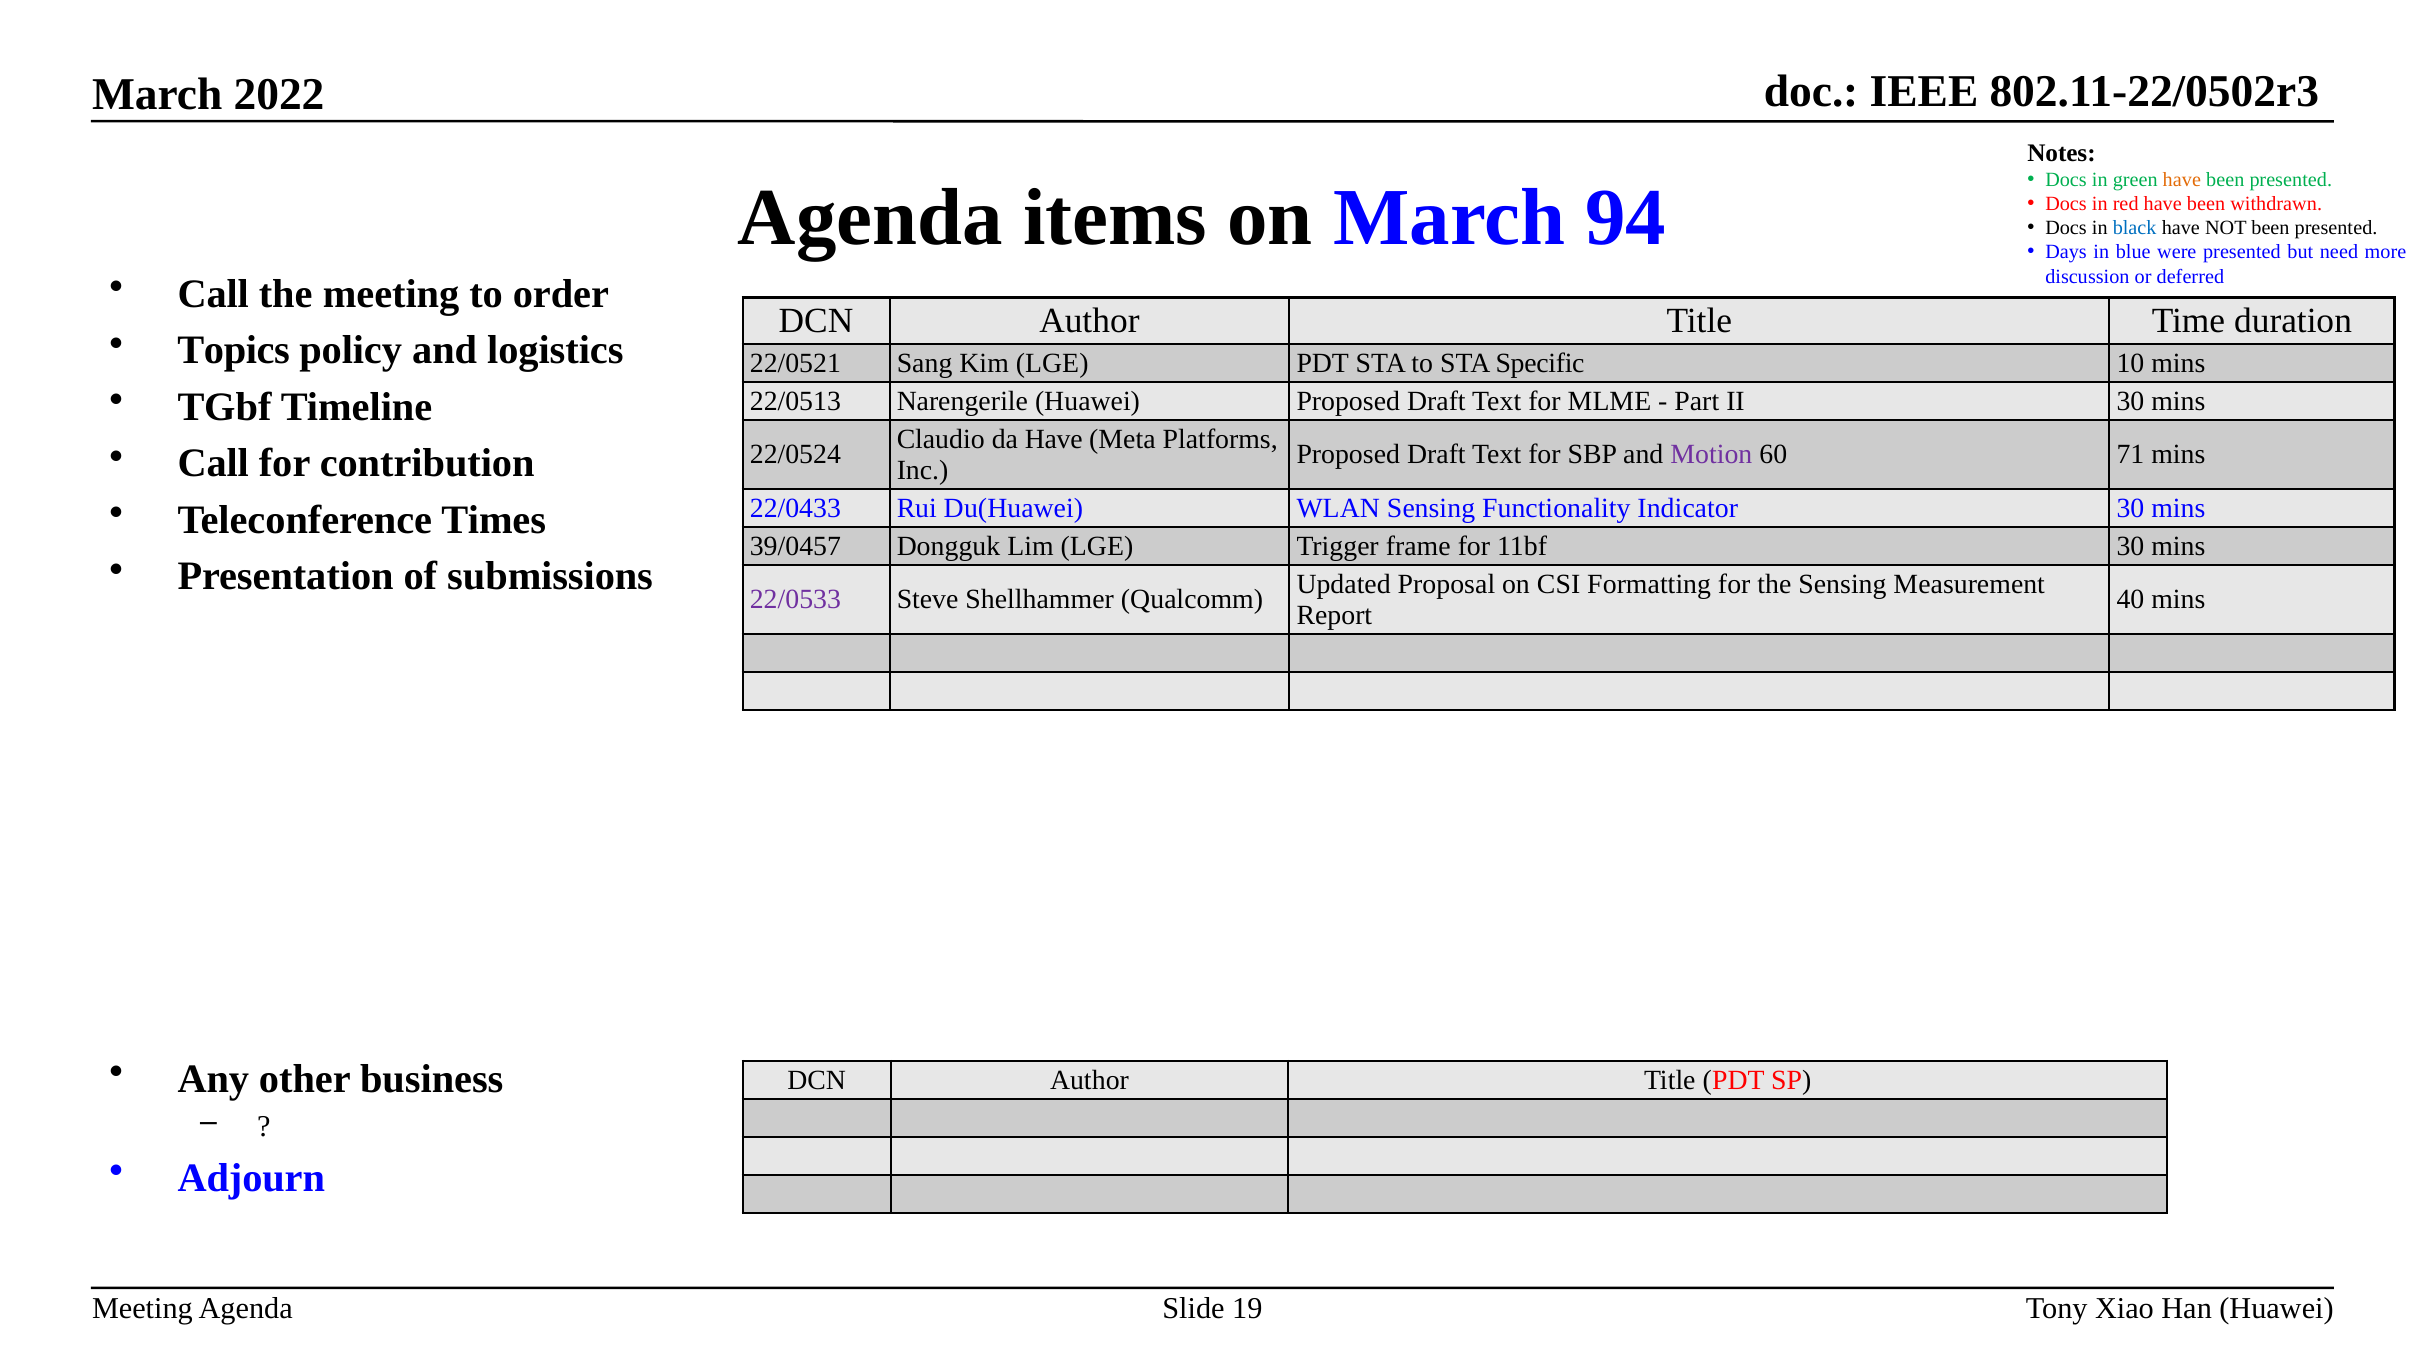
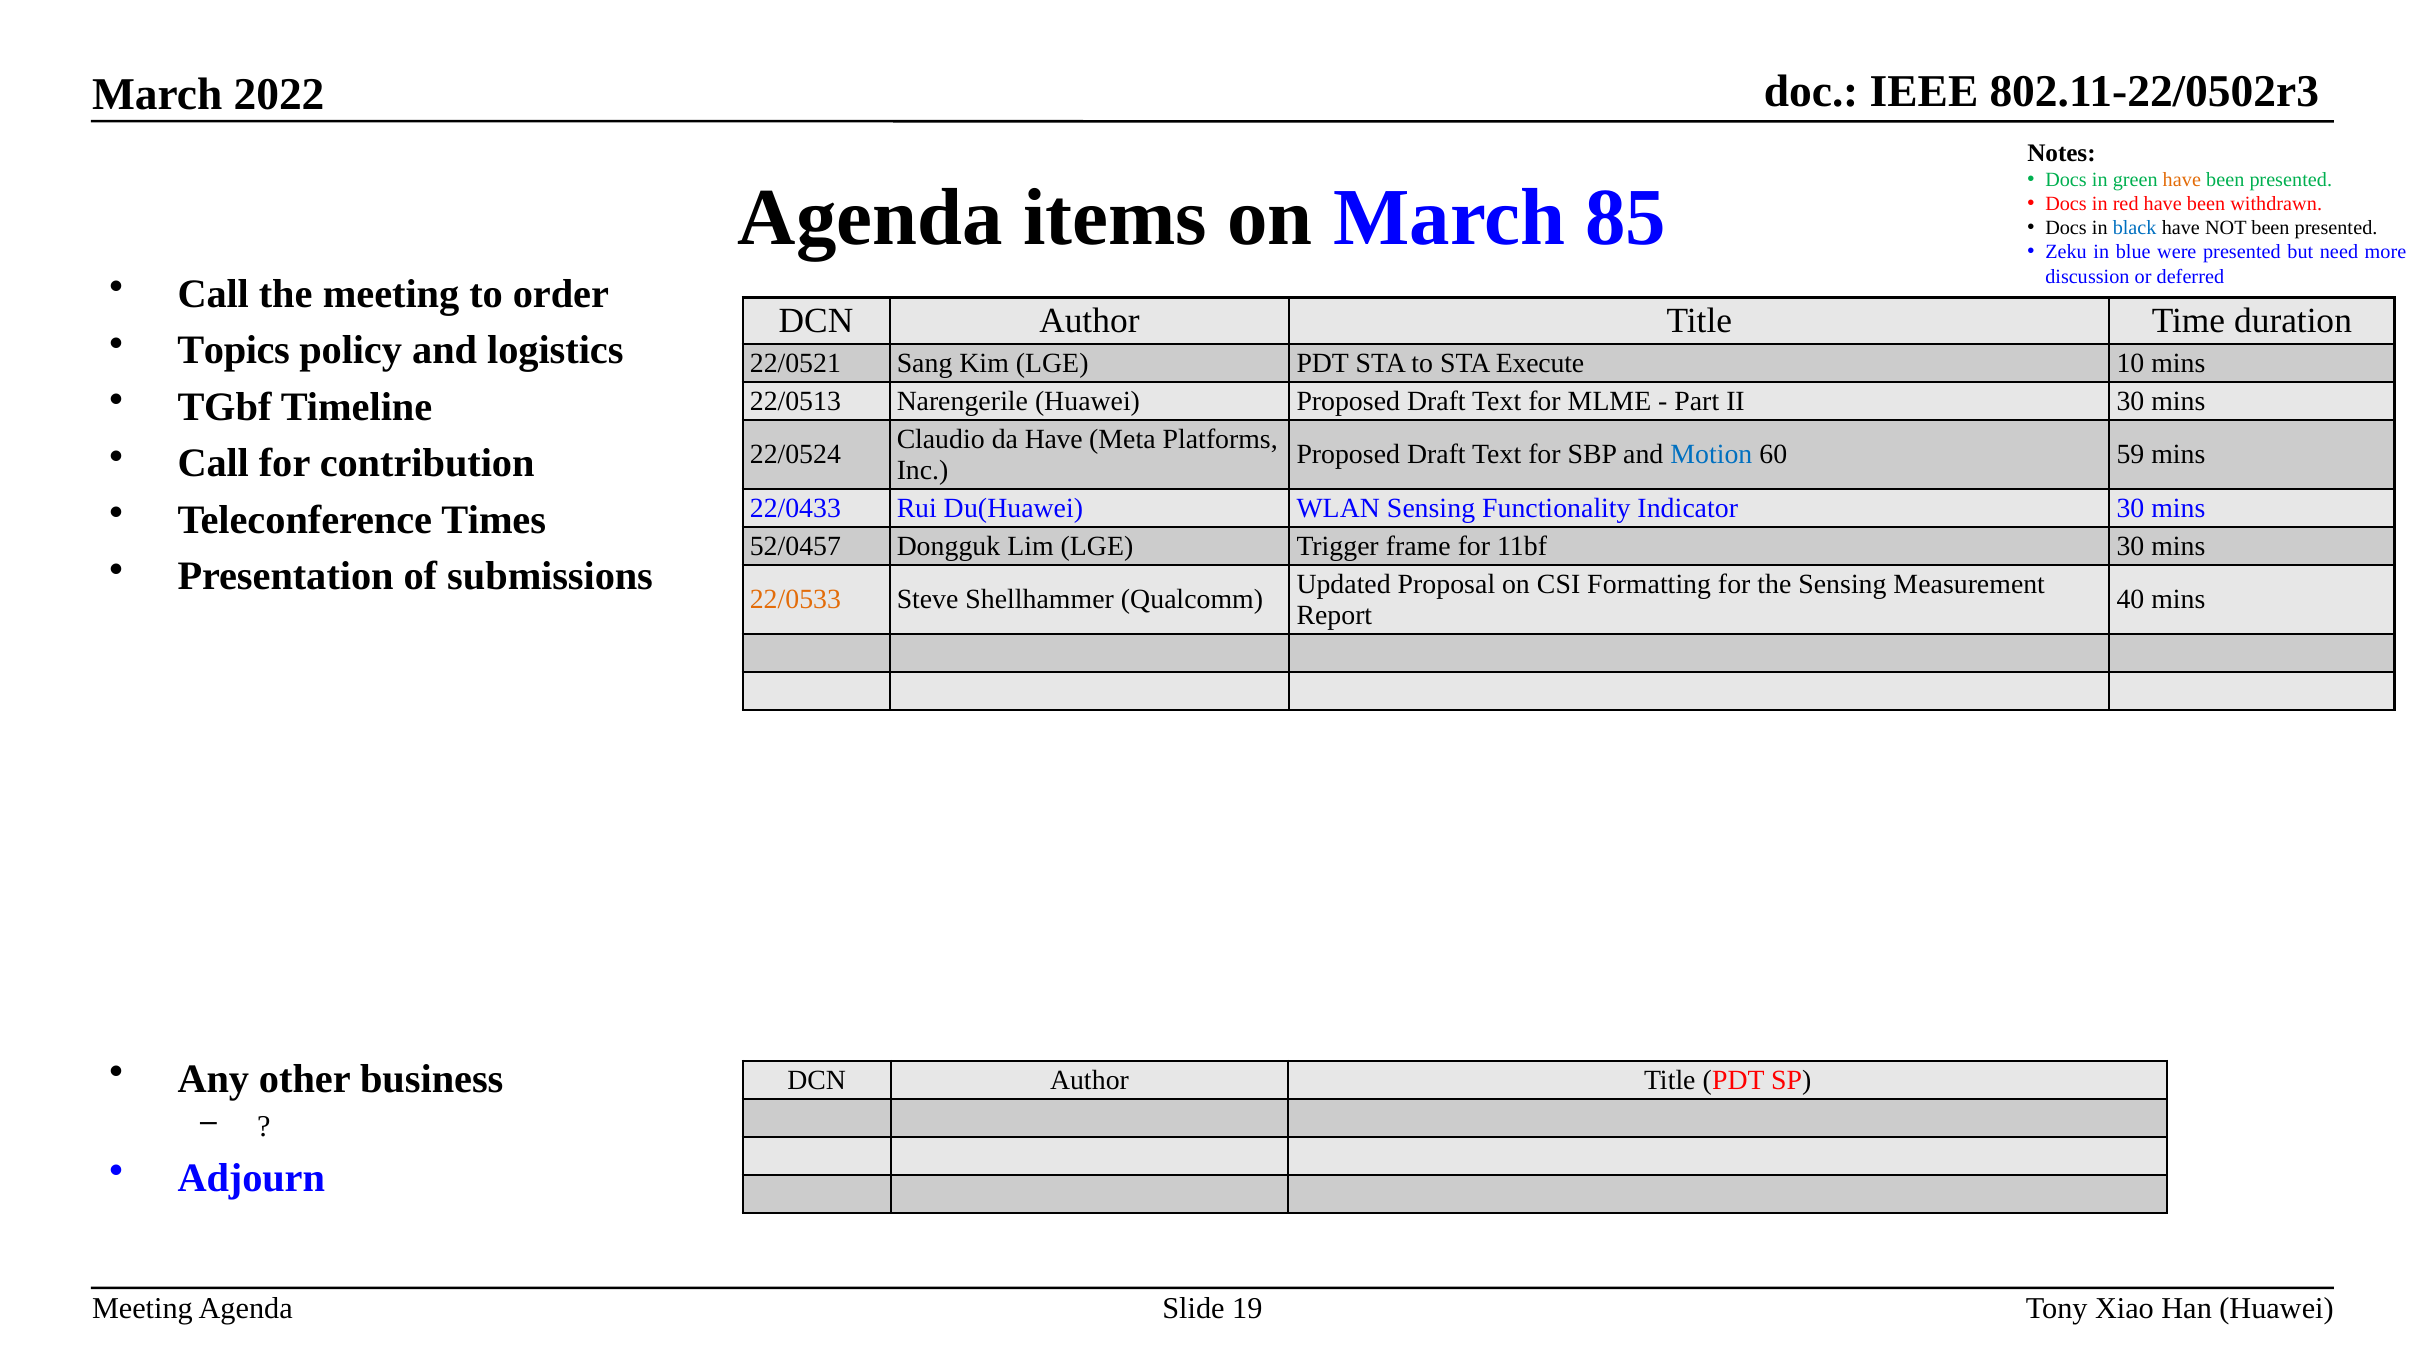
94: 94 -> 85 (1626, 218)
Days: Days -> Zeku (2066, 252)
Specific: Specific -> Execute (1540, 363)
Motion colour: purple -> blue (1711, 454)
71: 71 -> 59 (2130, 454)
39/0457: 39/0457 -> 52/0457 (795, 546)
22/0533 colour: purple -> orange (795, 599)
